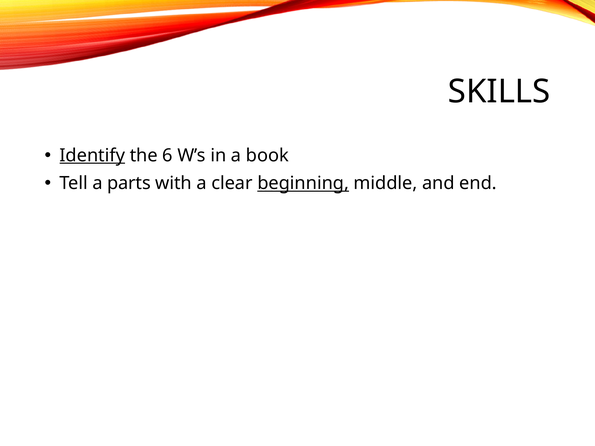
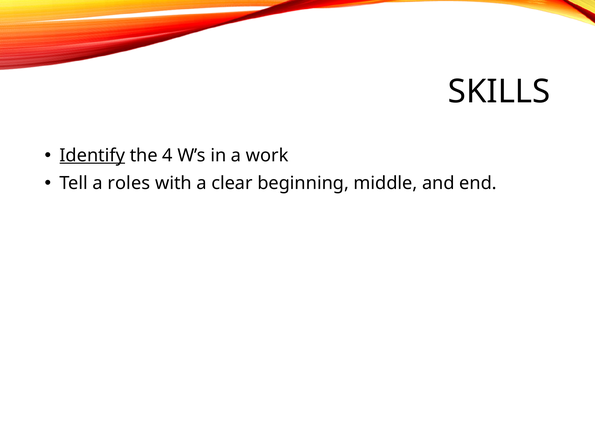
6: 6 -> 4 (168, 155)
book: book -> work (267, 155)
parts: parts -> roles (129, 183)
beginning underline: present -> none (303, 183)
